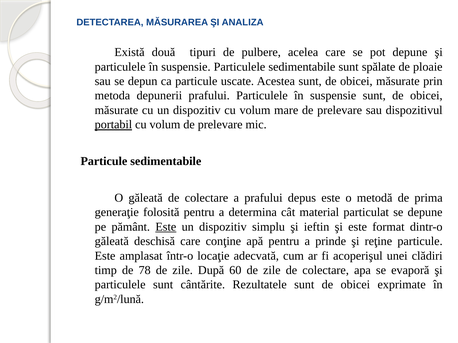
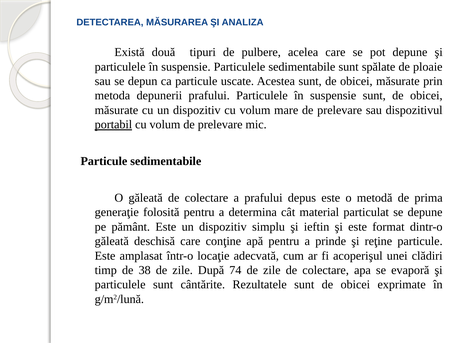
Este underline: present -> none (166, 227)
78: 78 -> 38 (145, 271)
60: 60 -> 74 (235, 271)
